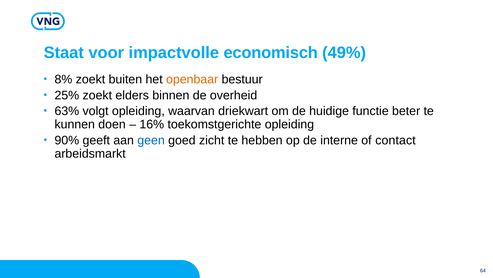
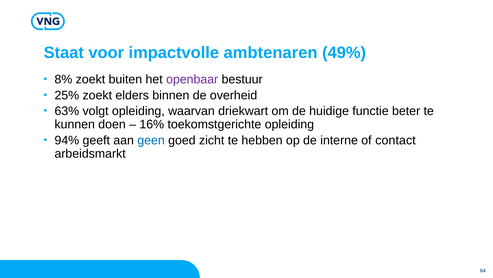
economisch: economisch -> ambtenaren (271, 52)
openbaar colour: orange -> purple (192, 79)
90%: 90% -> 94% (67, 140)
